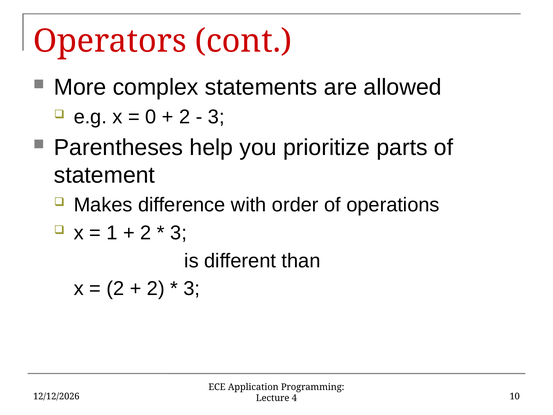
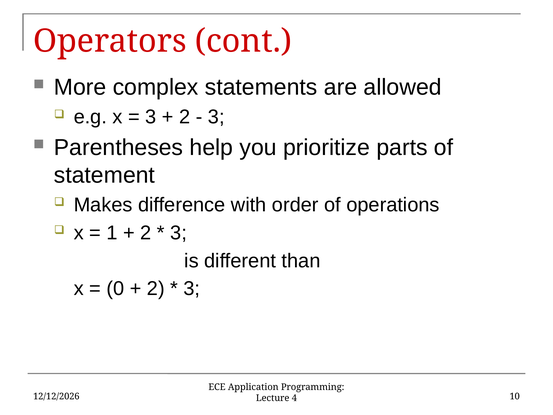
0: 0 -> 3 (151, 117)
2: 2 -> 0 (115, 289)
